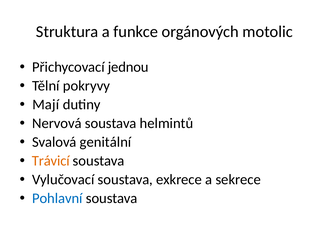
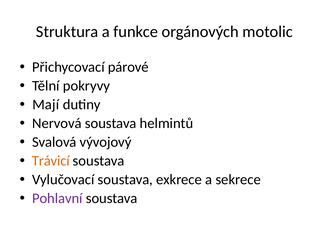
jednou: jednou -> párové (128, 67)
genitální: genitální -> vývojový (106, 142)
Pohlavní colour: blue -> purple (57, 198)
